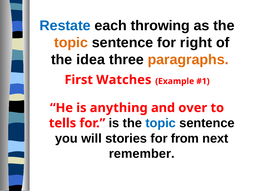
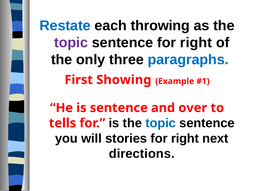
topic colour: orange -> purple (71, 43)
idea: idea -> only (91, 60)
paragraphs colour: orange -> blue (188, 60)
Watches: Watches -> Showing (124, 80)
is anything: anything -> sentence (119, 108)
from: from -> right (185, 139)
remember: remember -> directions (142, 154)
